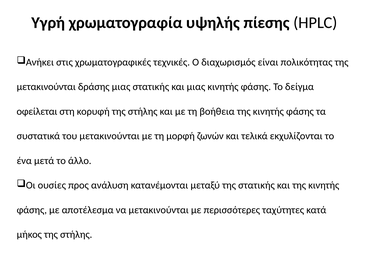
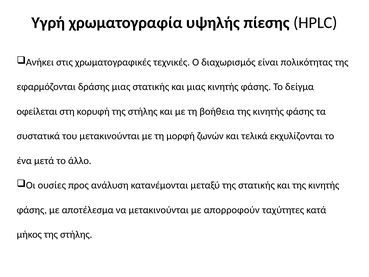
μετακινούνται: μετακινούνται -> εφαρμόζονται (46, 87)
περισσότερες: περισσότερες -> απορροφούν (232, 210)
